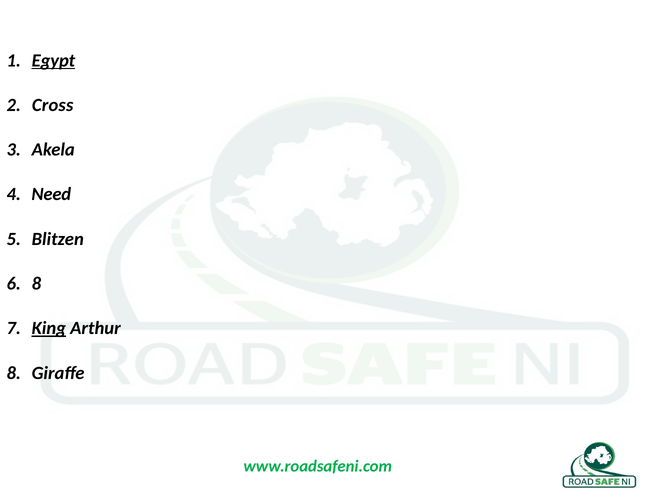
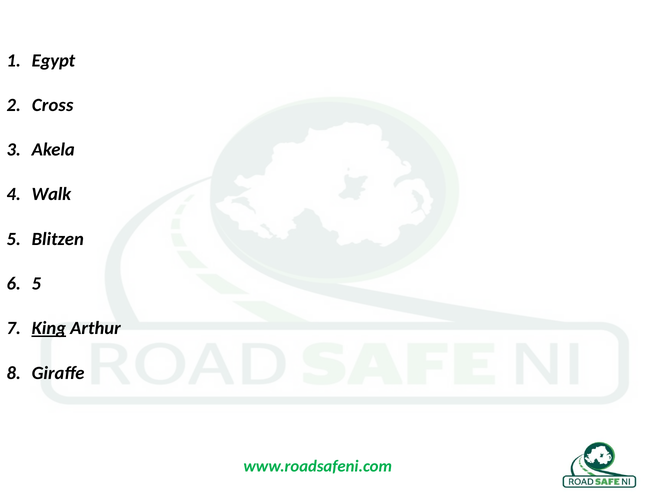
Egypt underline: present -> none (53, 60)
Need: Need -> Walk (51, 194)
8: 8 -> 5 (36, 283)
